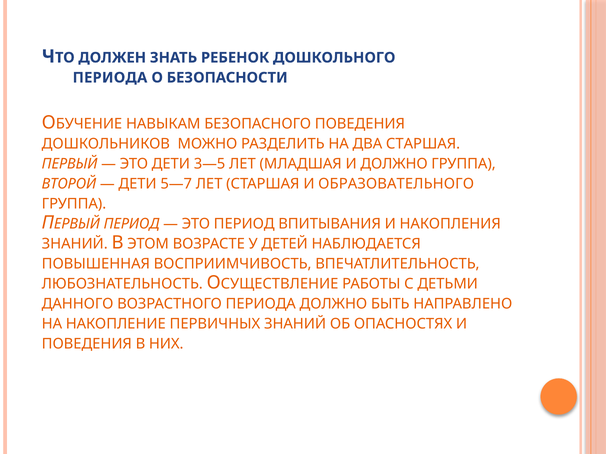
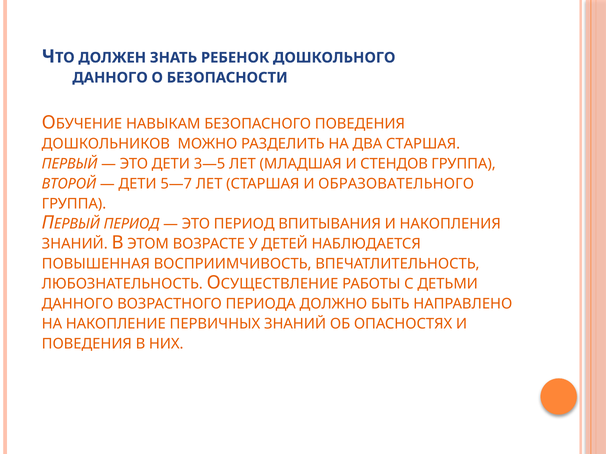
ПЕРИОДА: ПЕРИОДА -> ДАННОГО (110, 78)
И ДОЛЖНО: ДОЛЖНО -> СТЕНДОВ (394, 164)
